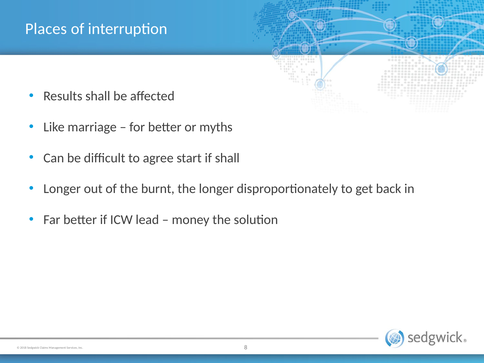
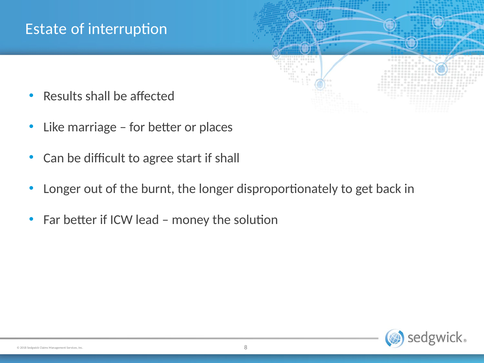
Places: Places -> Estate (46, 29)
myths: myths -> places (216, 127)
